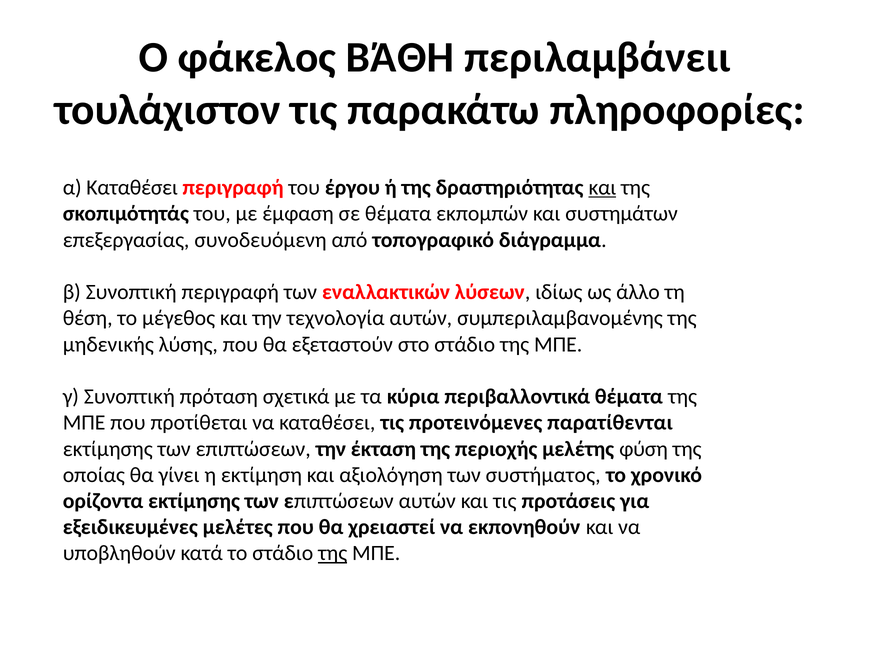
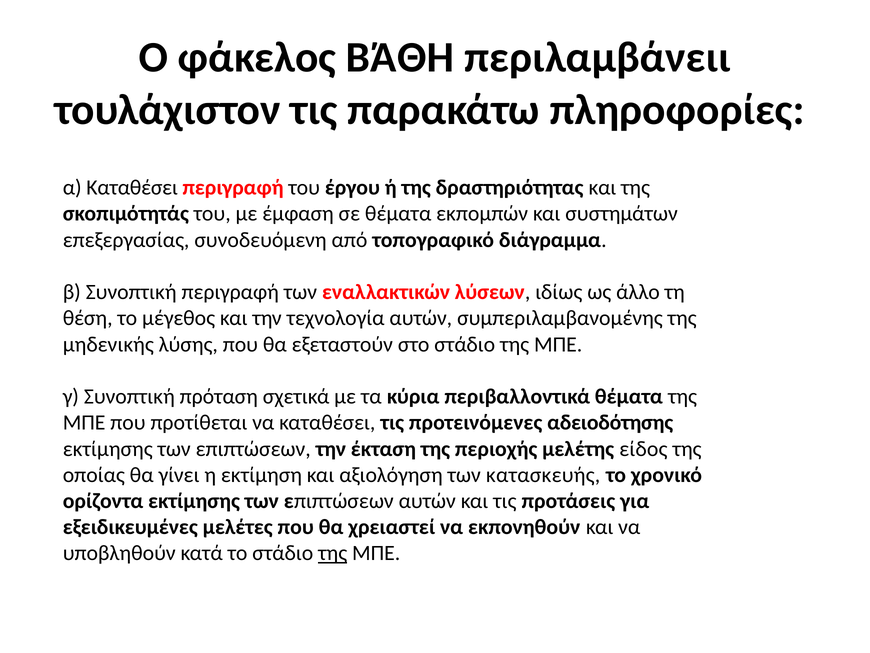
και underline: present -> none (602, 187)
παρατίθενται: παρατίθενται -> αδειοδότησης (610, 422)
φύση: φύση -> είδος (643, 448)
συστήματος: συστήματος -> κατασκευής (543, 475)
